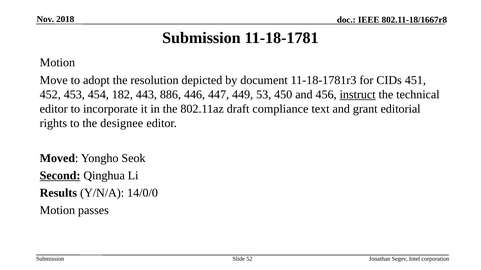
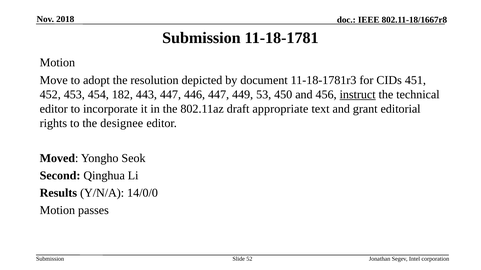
443 886: 886 -> 447 (170, 95)
compliance: compliance -> appropriate (280, 109)
Second underline: present -> none (60, 176)
